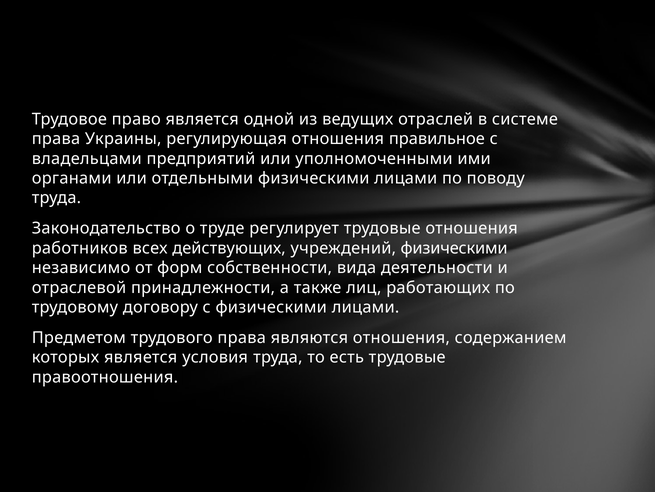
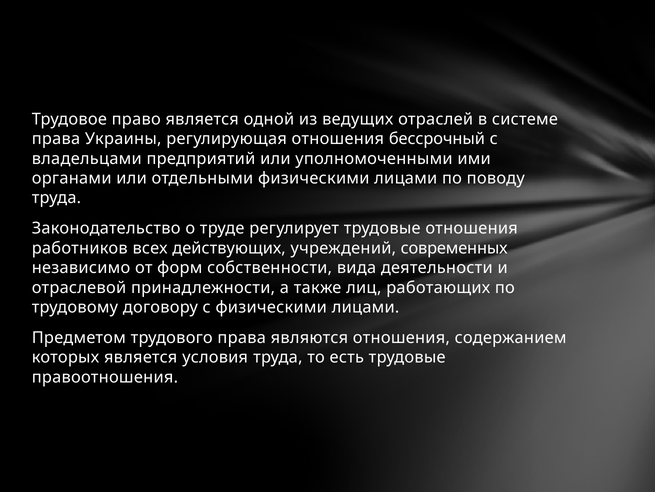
правильное: правильное -> бессрочный (437, 139)
учреждений физическими: физическими -> современных (454, 248)
